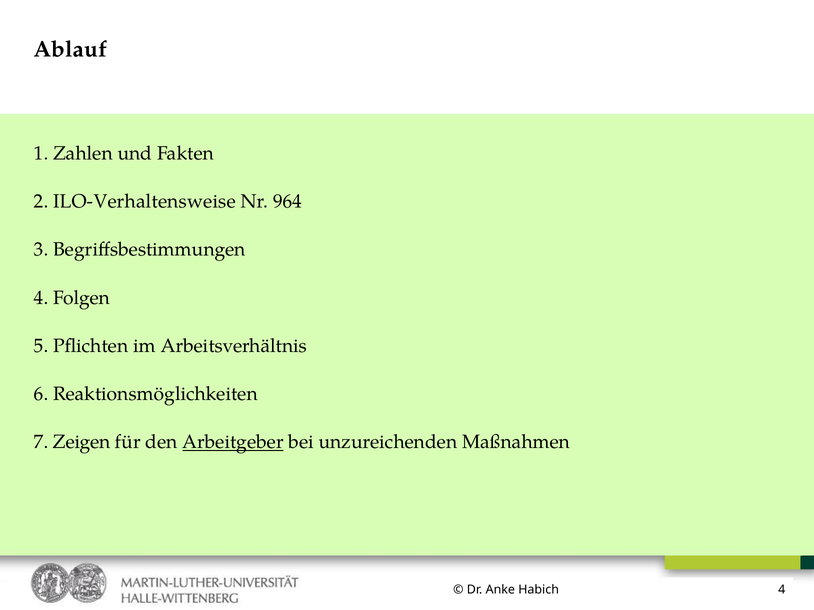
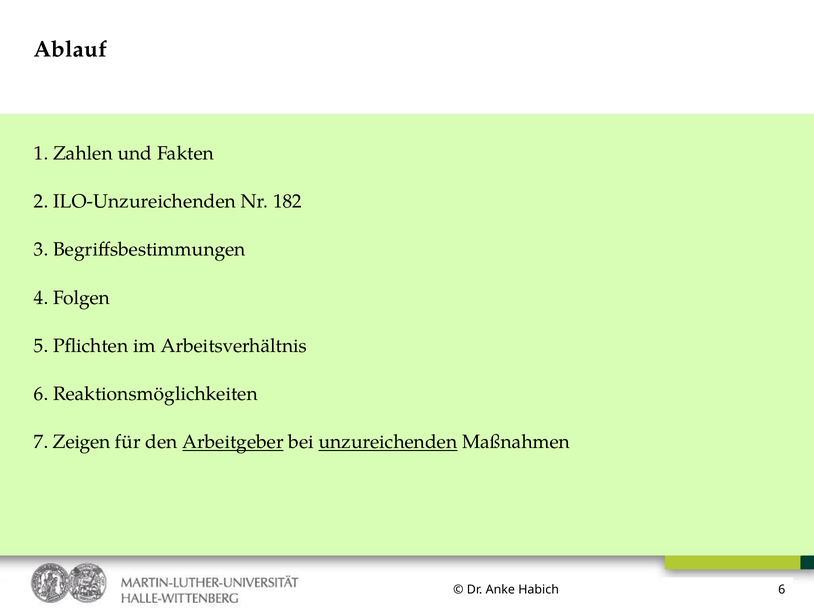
ILO-Verhaltensweise: ILO-Verhaltensweise -> ILO-Unzureichenden (145, 202)
964: 964 -> 182 (287, 202)
unzureichenden underline: none -> present (388, 443)
4: 4 -> 6 (782, 590)
